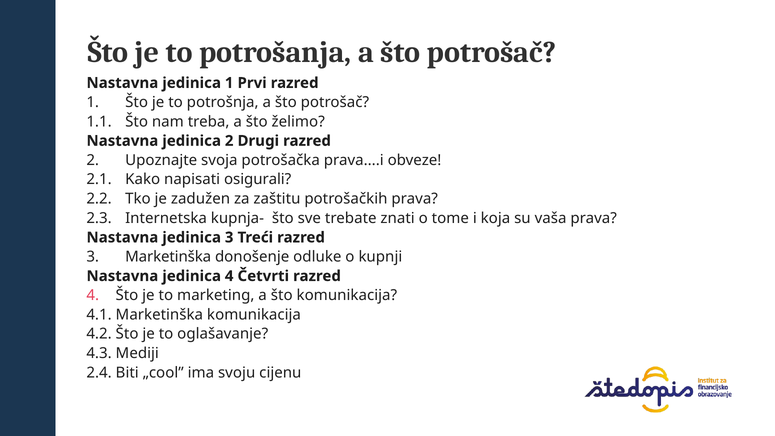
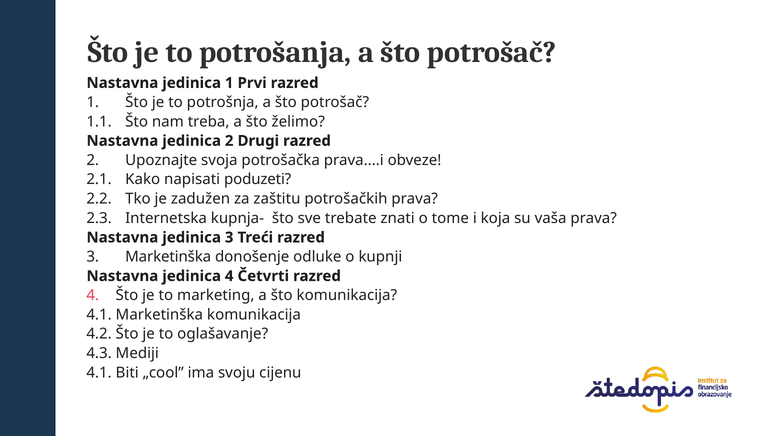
osigurali: osigurali -> poduzeti (258, 179)
2.4: 2.4 -> 4.1 (99, 373)
